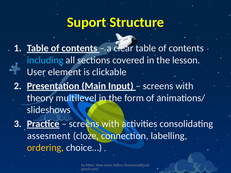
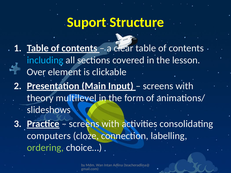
User: User -> Over (36, 72)
assesment: assesment -> computers (49, 136)
ordering colour: yellow -> light green (45, 148)
